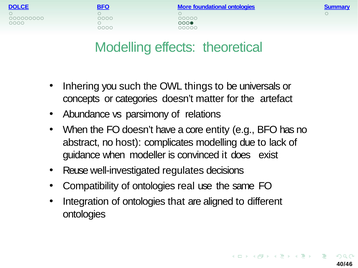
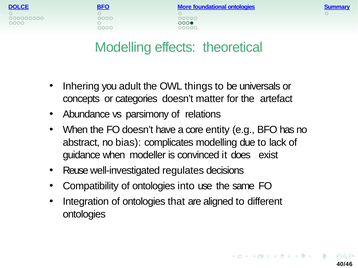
such: such -> adult (130, 86)
host: host -> bias (128, 143)
real: real -> into (186, 186)
